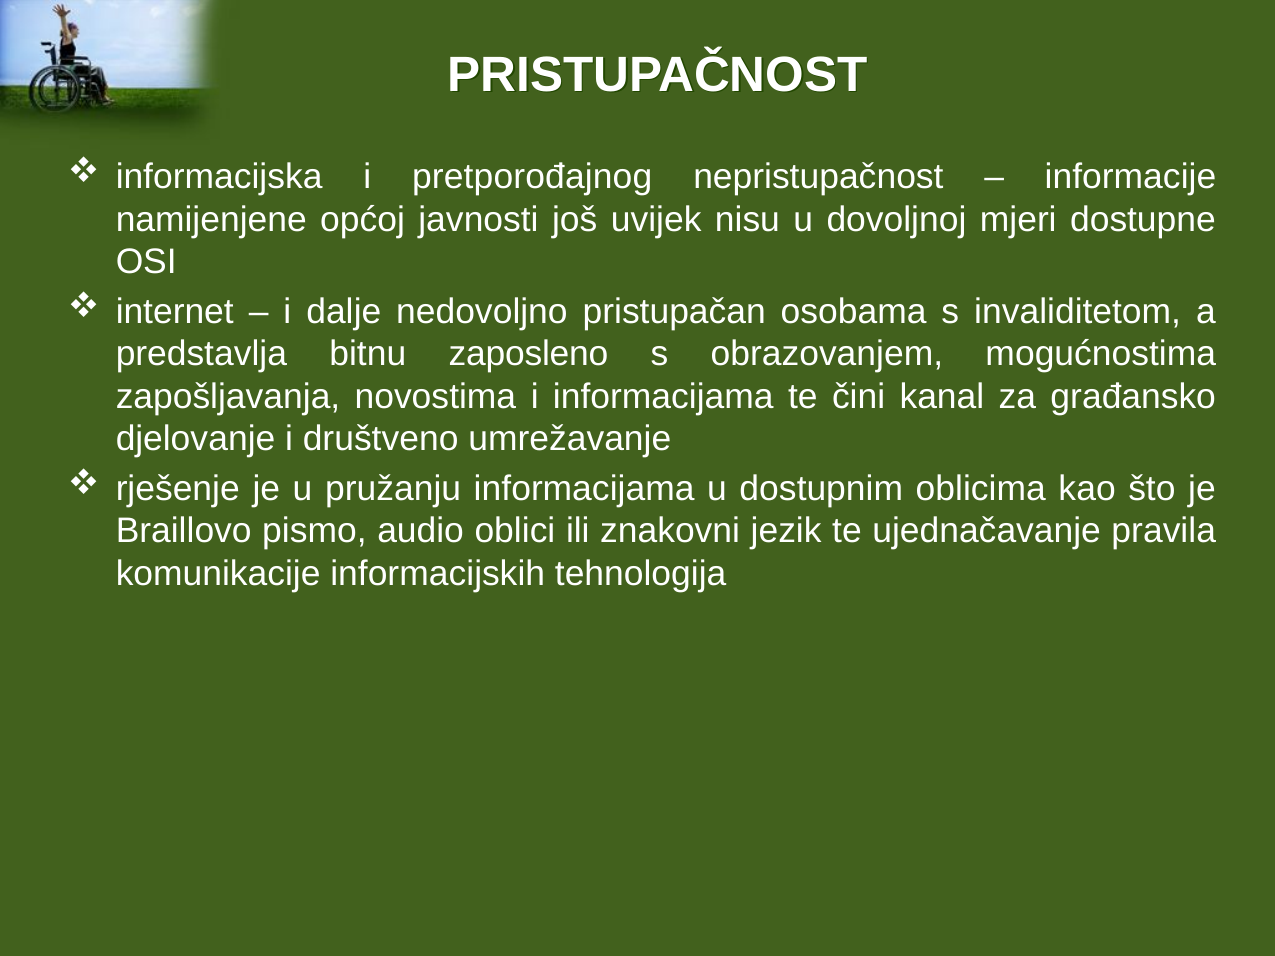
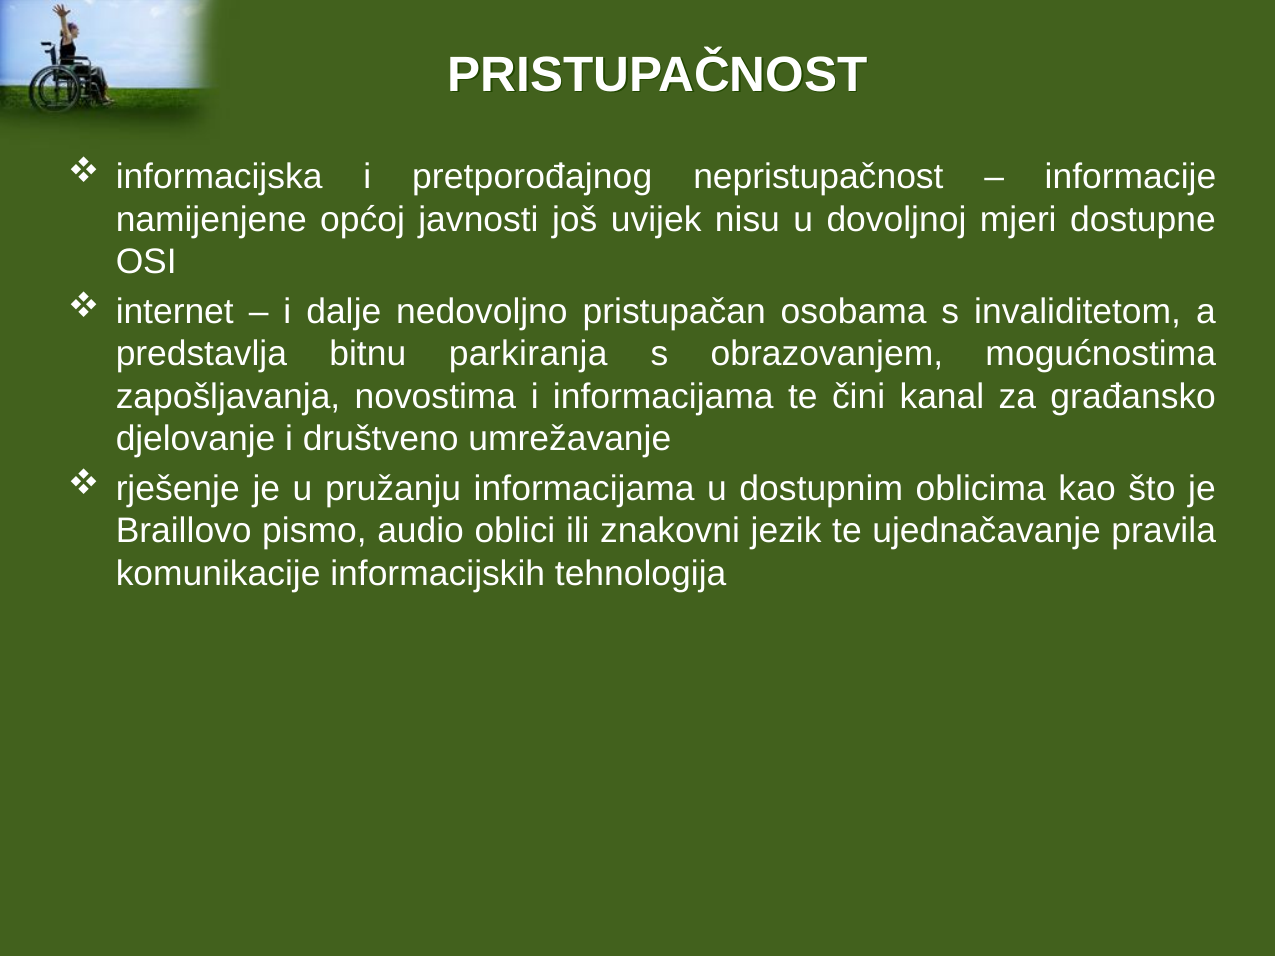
zaposleno: zaposleno -> parkiranja (528, 354)
